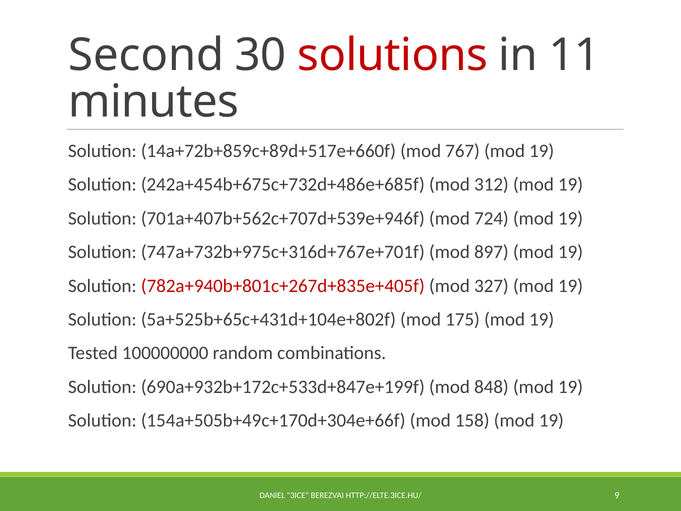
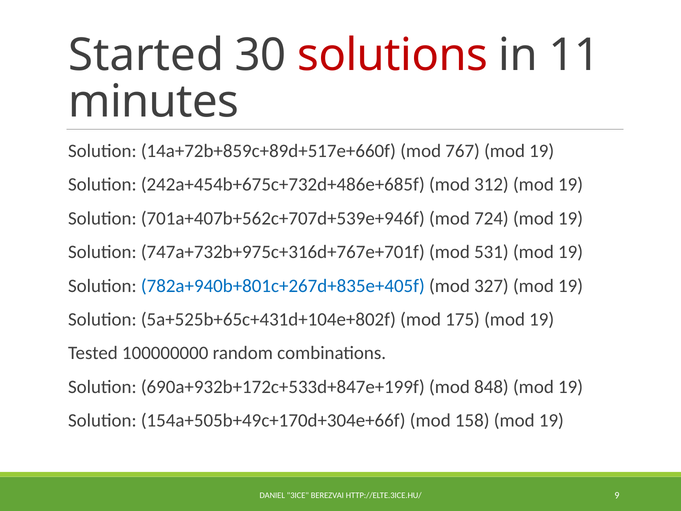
Second: Second -> Started (146, 55)
897: 897 -> 531 (491, 252)
782a+940b+801c+267d+835e+405f colour: red -> blue (283, 286)
